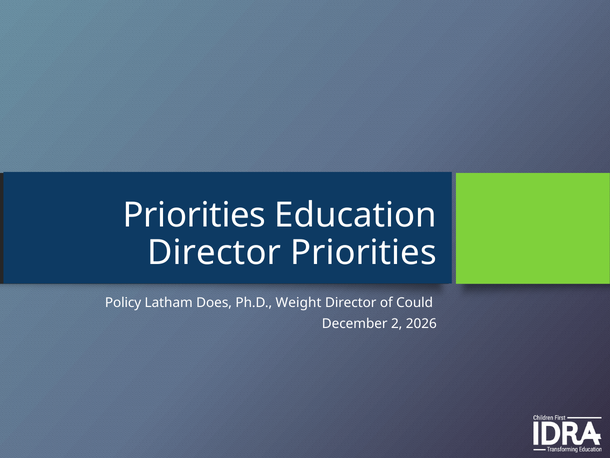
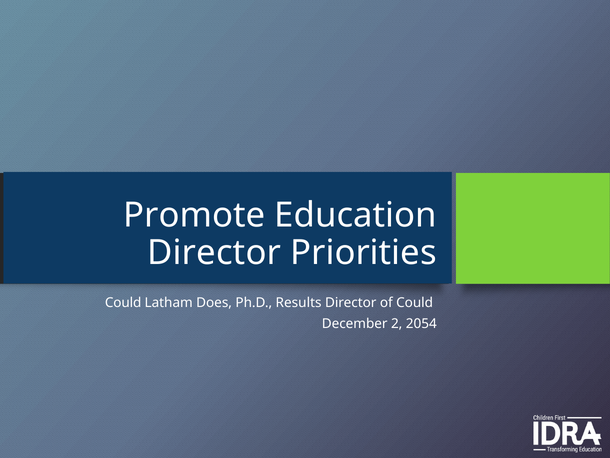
Priorities: Priorities -> Promote (194, 215)
Policy: Policy -> Could (123, 303)
Weight: Weight -> Results (299, 303)
2026: 2026 -> 2054 (421, 324)
